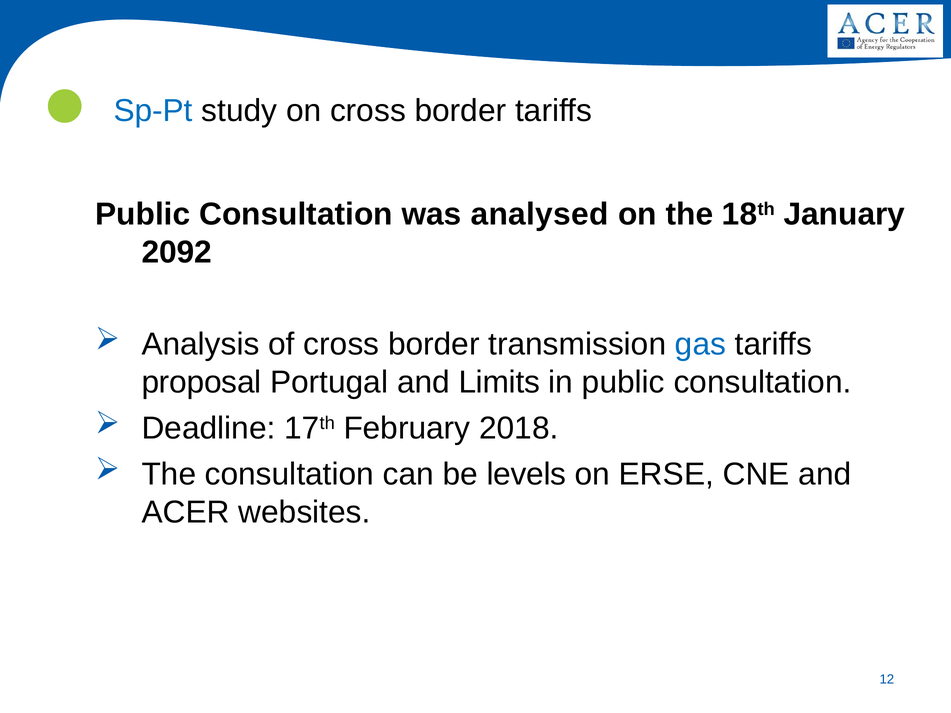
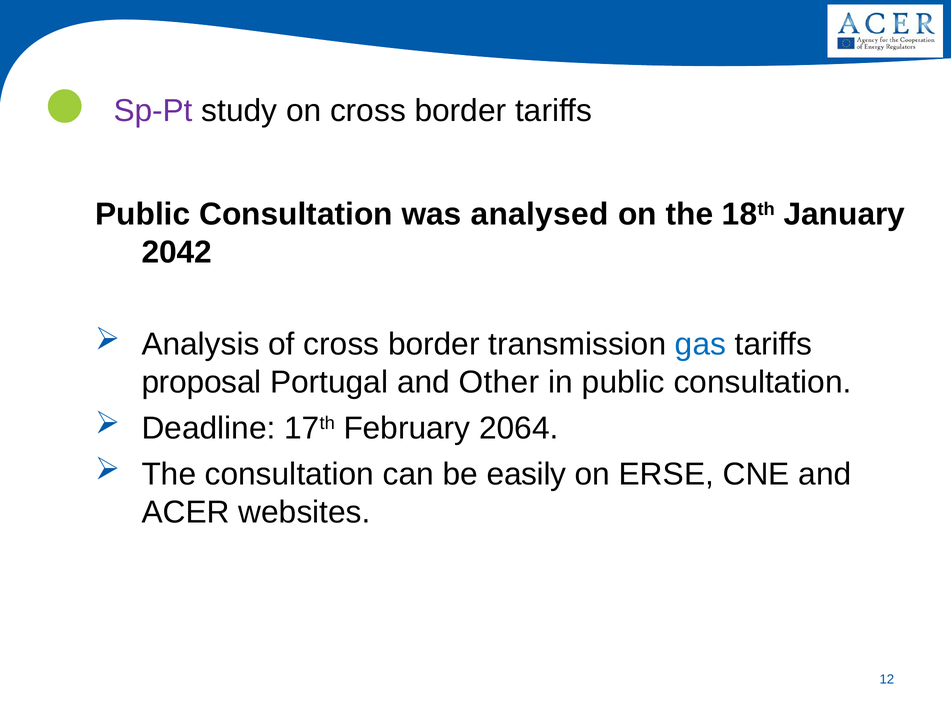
Sp-Pt colour: blue -> purple (153, 111)
2092: 2092 -> 2042 (177, 253)
Limits: Limits -> Other (499, 383)
2018: 2018 -> 2064 (519, 428)
levels: levels -> easily (527, 474)
